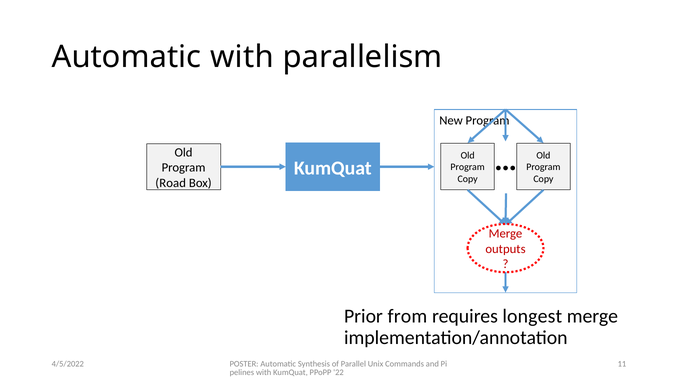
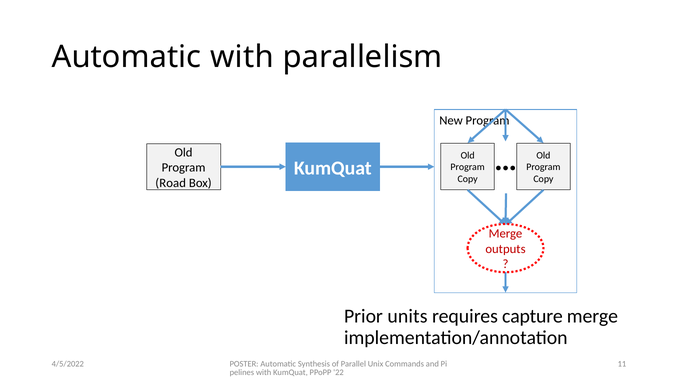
from: from -> units (407, 317)
longest: longest -> capture (532, 317)
